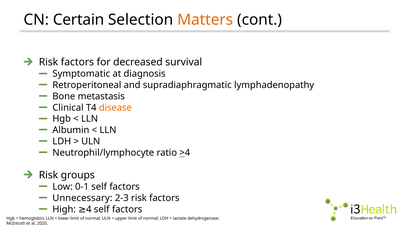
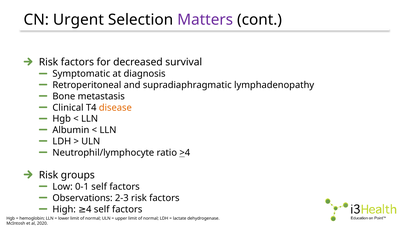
Certain: Certain -> Urgent (78, 20)
Matters colour: orange -> purple (205, 20)
Unnecessary: Unnecessary -> Observations (83, 198)
